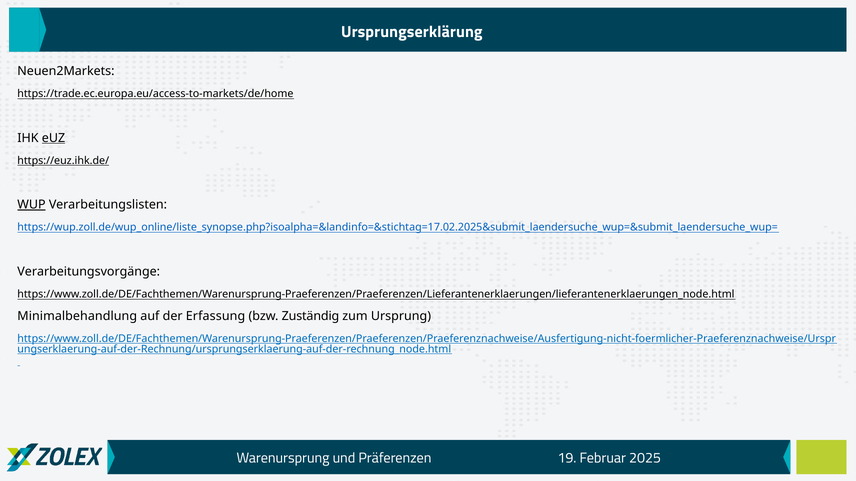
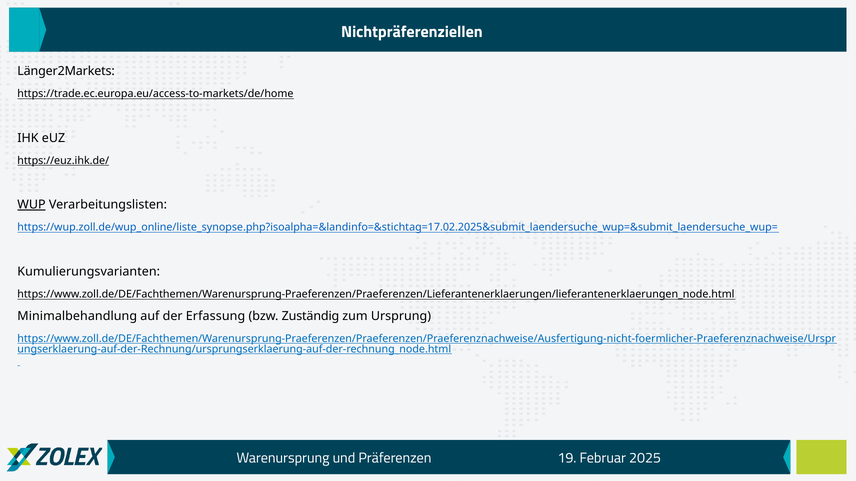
Ursprungserklärung: Ursprungserklärung -> Nichtpräferenziellen (412, 32)
Neuen2Markets: Neuen2Markets -> Länger2Markets (66, 71)
eUZ underline: present -> none (53, 138)
Verarbeitungsvorgänge: Verarbeitungsvorgänge -> Kumulierungsvarianten (89, 272)
